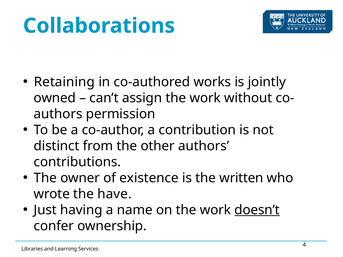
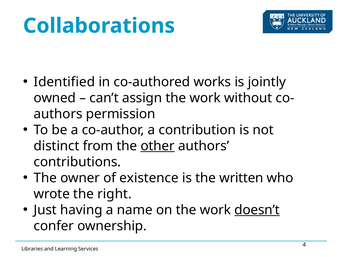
Retaining: Retaining -> Identified (64, 82)
other underline: none -> present (158, 146)
have: have -> right (115, 194)
